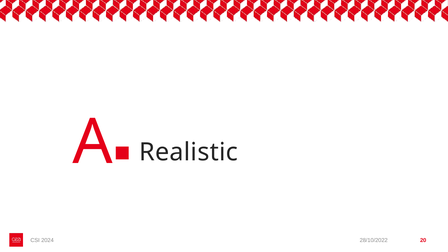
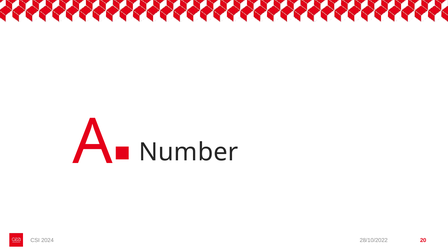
Realistic: Realistic -> Number (189, 152)
